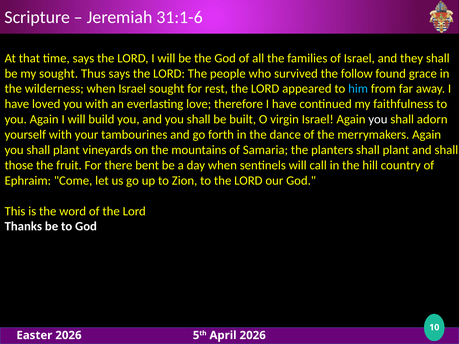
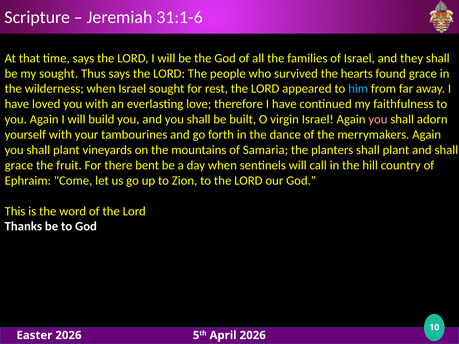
follow: follow -> hearts (357, 74)
you colour: white -> pink (378, 119)
those: those -> grace (19, 165)
